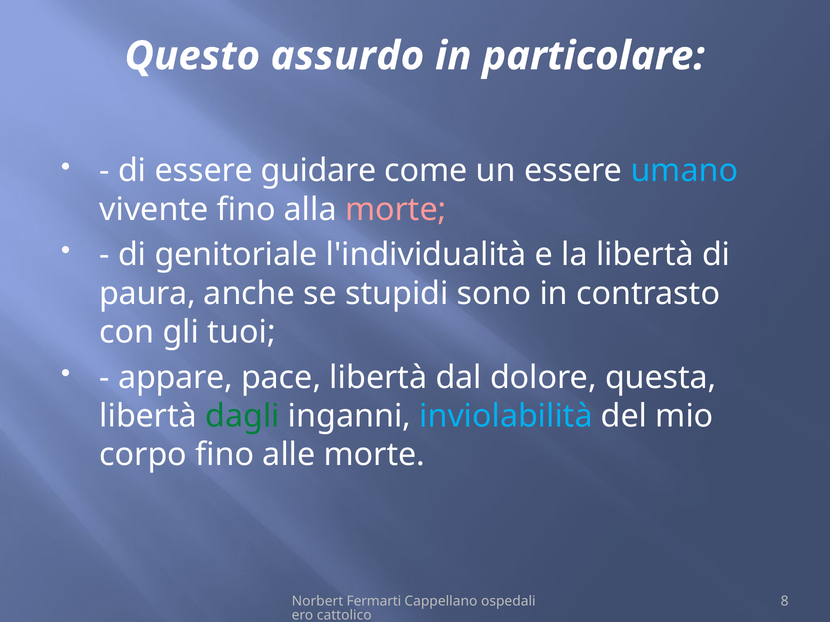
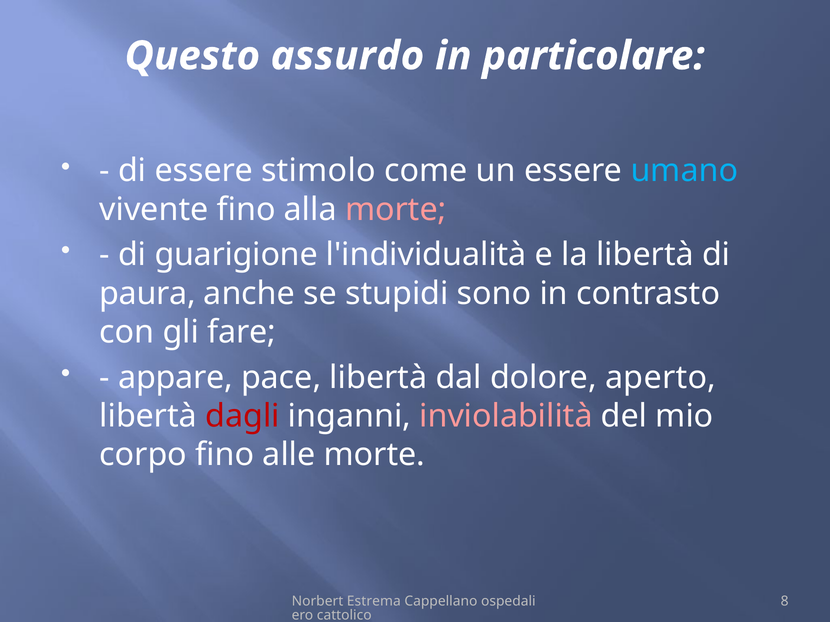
guidare: guidare -> stimolo (318, 171)
genitoriale: genitoriale -> guarigione (236, 255)
tuoi: tuoi -> fare (242, 332)
questa: questa -> aperto (661, 378)
dagli colour: green -> red (243, 416)
inviolabilità colour: light blue -> pink (506, 416)
Fermarti: Fermarti -> Estrema (374, 602)
